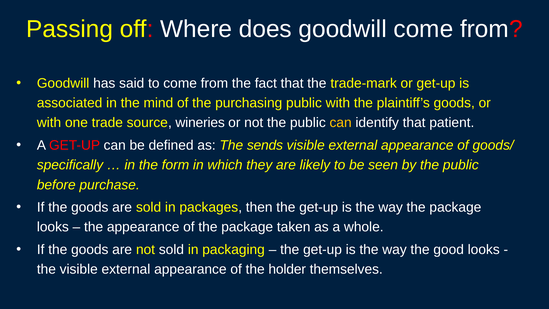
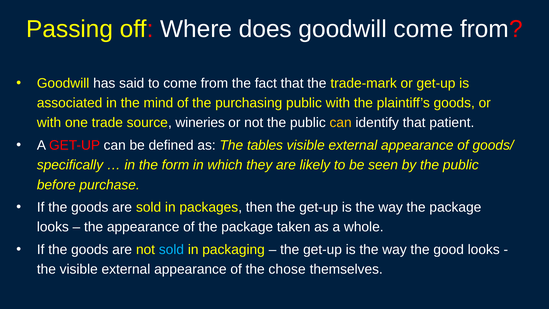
sends: sends -> tables (265, 145)
sold colour: white -> light blue (171, 249)
holder: holder -> chose (287, 269)
